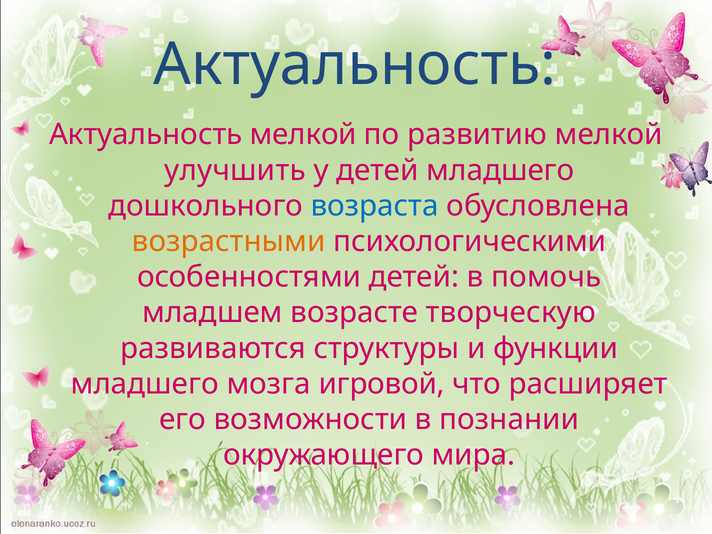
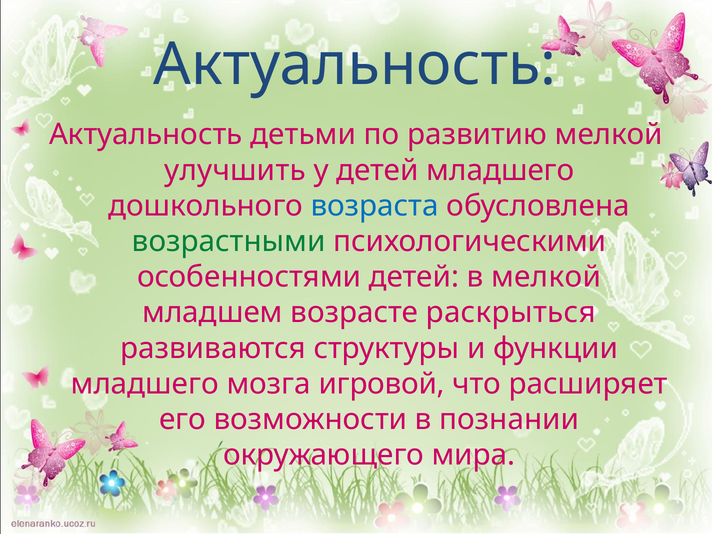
Актуальность мелкой: мелкой -> детьми (303, 135)
возрастными colour: orange -> green (229, 241)
в помочь: помочь -> мелкой (546, 277)
творческую: творческую -> раскрыться (511, 313)
